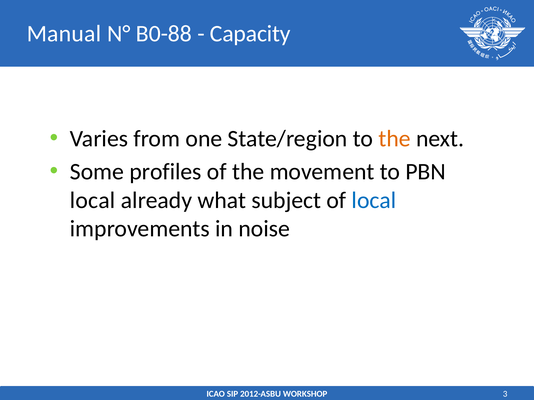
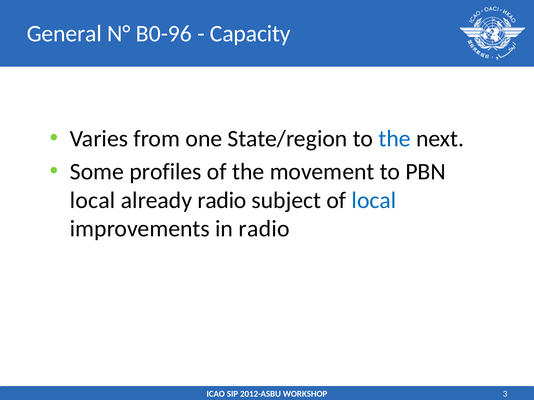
Manual: Manual -> General (64, 34)
B0-88: B0-88 -> B0-96 (164, 34)
the colour: orange -> blue (395, 139)
already what: what -> radio (222, 200)
in noise: noise -> radio (264, 229)
